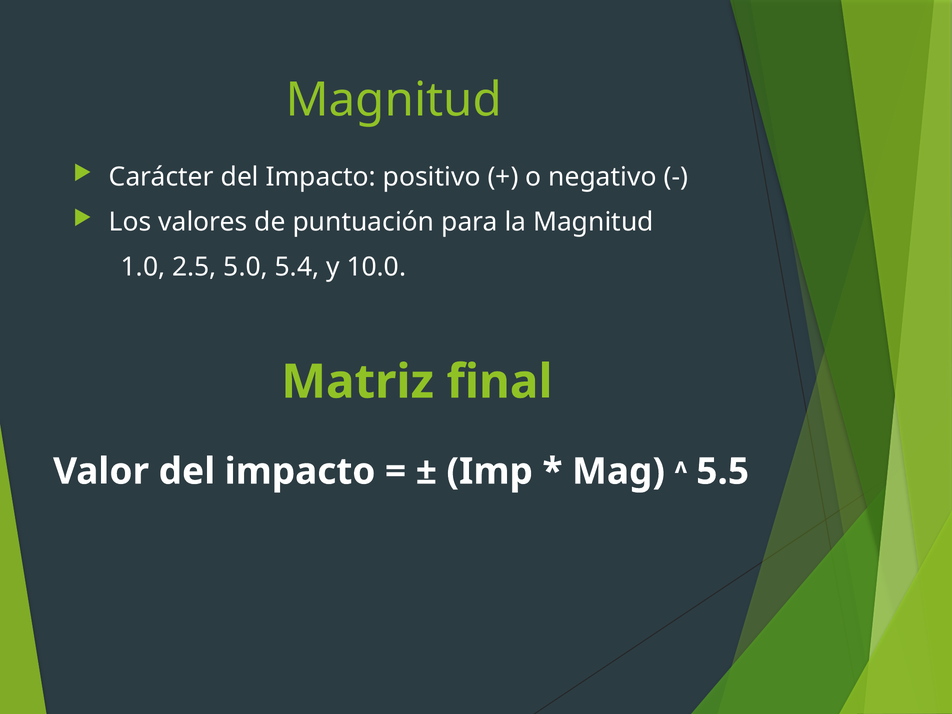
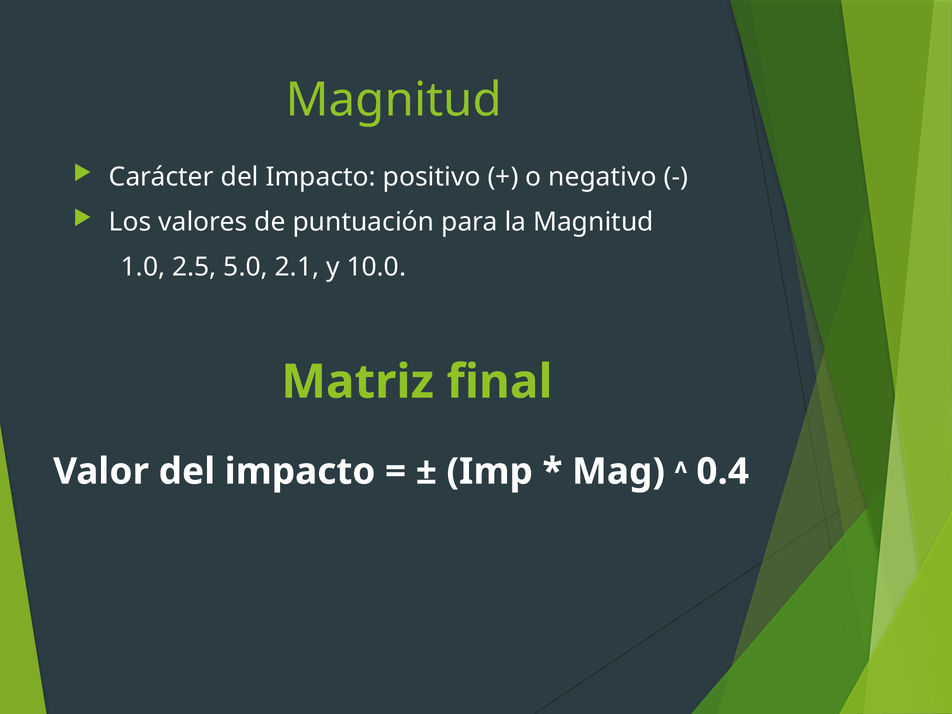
5.4: 5.4 -> 2.1 (297, 267)
5.5: 5.5 -> 0.4 (723, 472)
